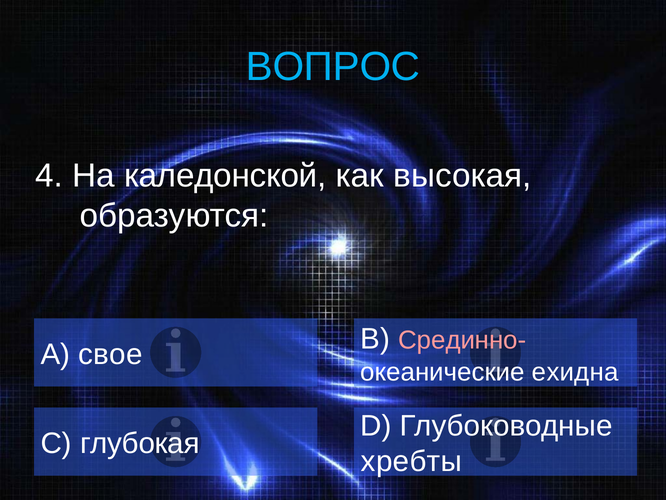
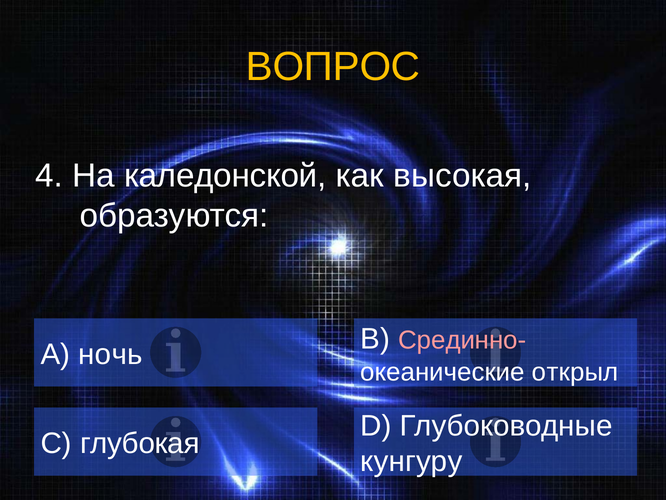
ВОПРОС colour: light blue -> yellow (333, 67)
свое: свое -> ночь (111, 354)
ехидна: ехидна -> открыл (575, 372)
хребты: хребты -> кунгуру (411, 461)
